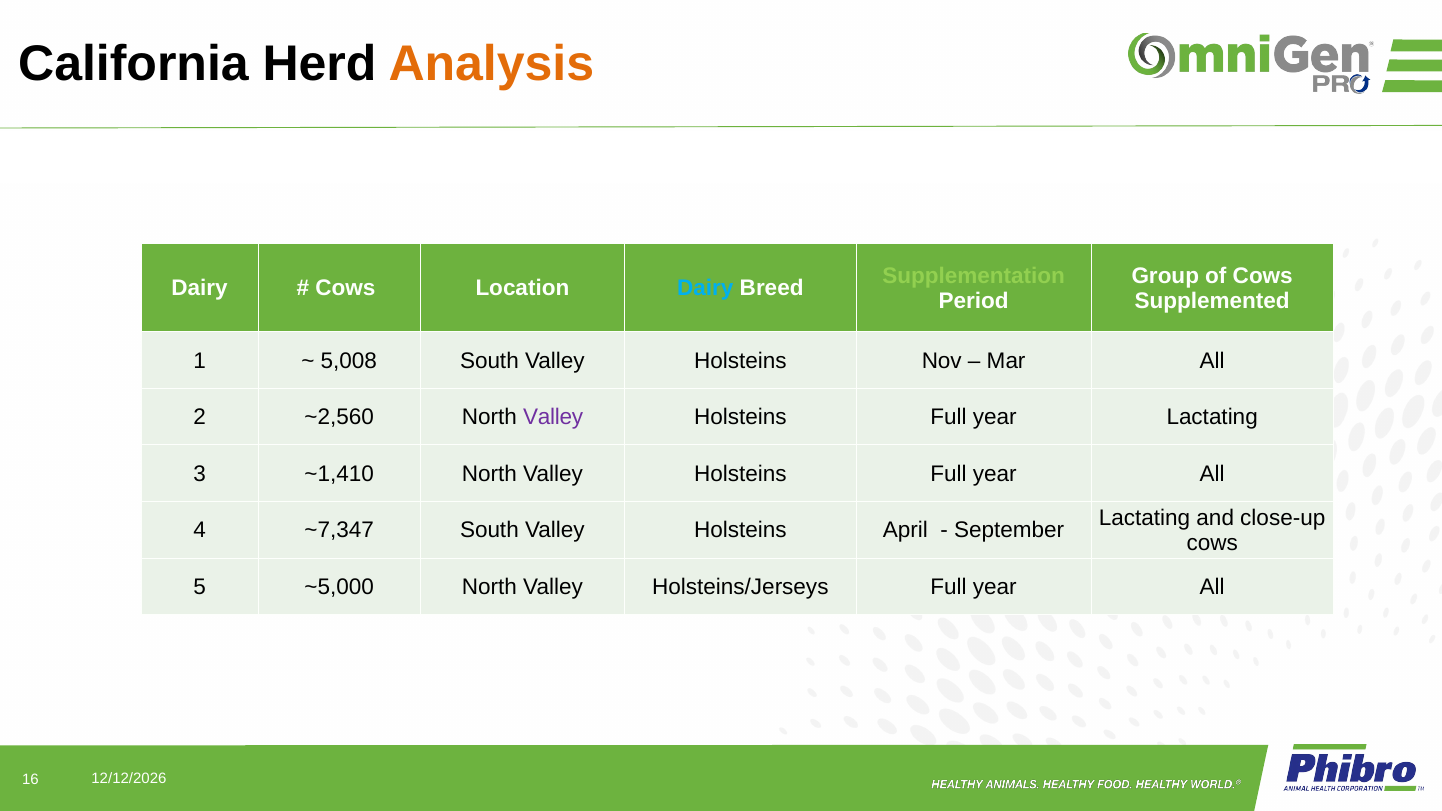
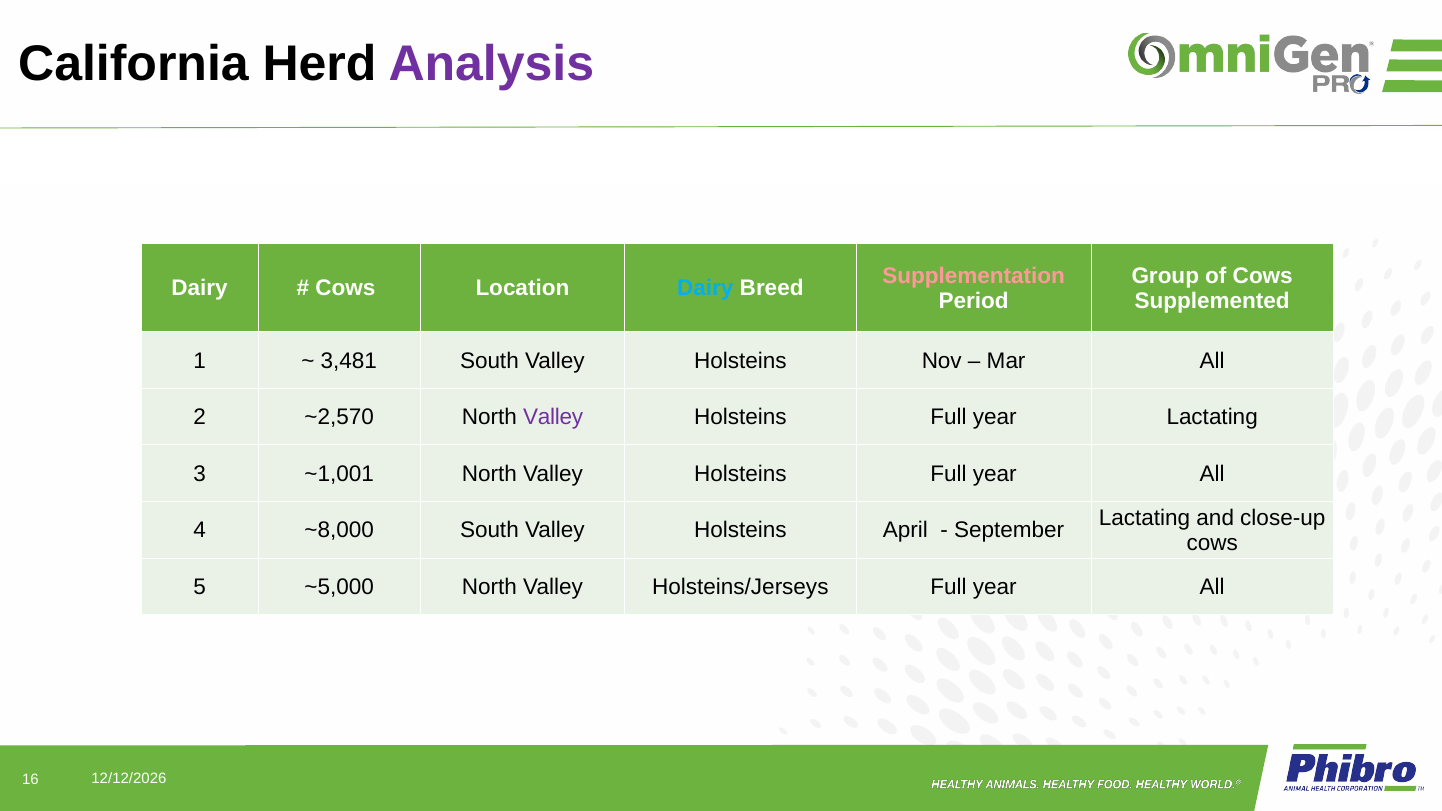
Analysis colour: orange -> purple (491, 64)
Supplementation colour: light green -> pink (974, 276)
5,008: 5,008 -> 3,481 (349, 361)
~2,560: ~2,560 -> ~2,570 (339, 418)
~1,410: ~1,410 -> ~1,001 (339, 474)
~7,347: ~7,347 -> ~8,000 (339, 531)
